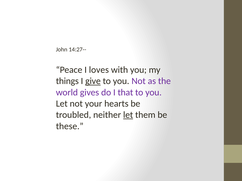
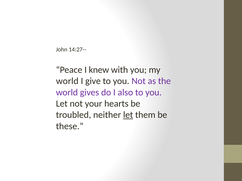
loves: loves -> knew (99, 70)
things: things -> world (67, 81)
give underline: present -> none (93, 81)
that: that -> also (125, 93)
